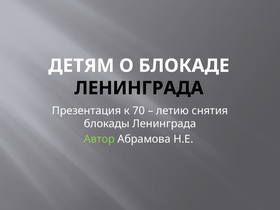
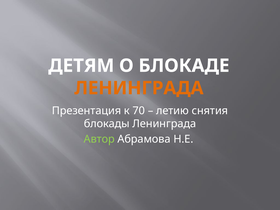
ЛЕНИНГРАДА colour: black -> orange (139, 88)
